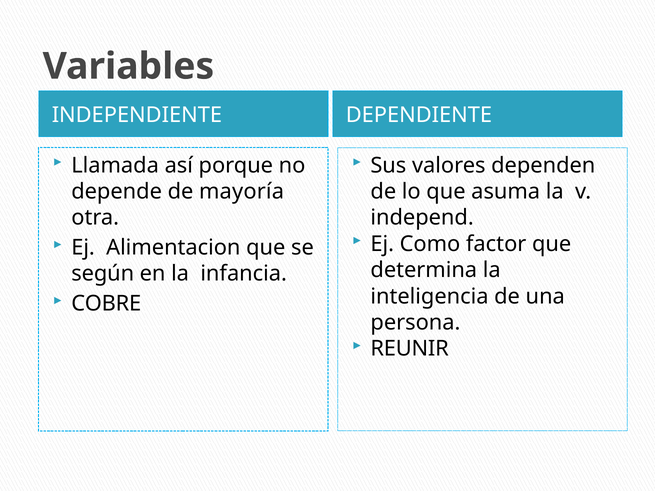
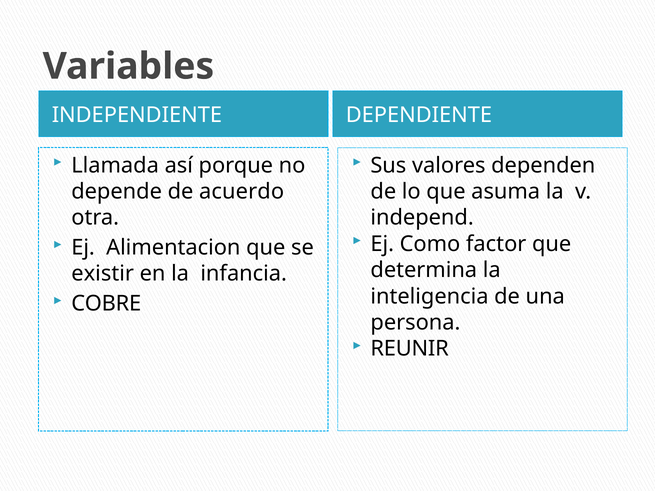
mayoría: mayoría -> acuerdo (242, 192)
según: según -> existir (103, 274)
